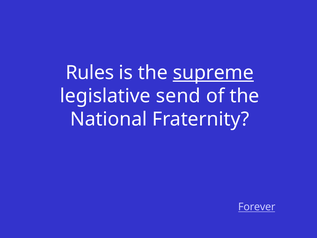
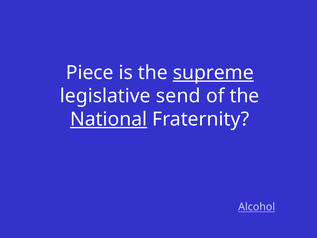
Rules: Rules -> Piece (90, 73)
National underline: none -> present (109, 119)
Forever: Forever -> Alcohol (257, 207)
